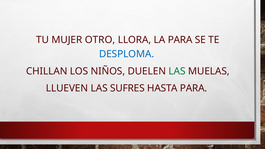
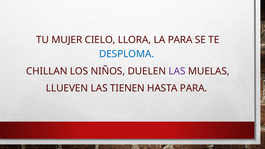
OTRO: OTRO -> CIELO (100, 40)
LAS colour: green -> purple (177, 71)
SUFRES: SUFRES -> TIENEN (127, 88)
